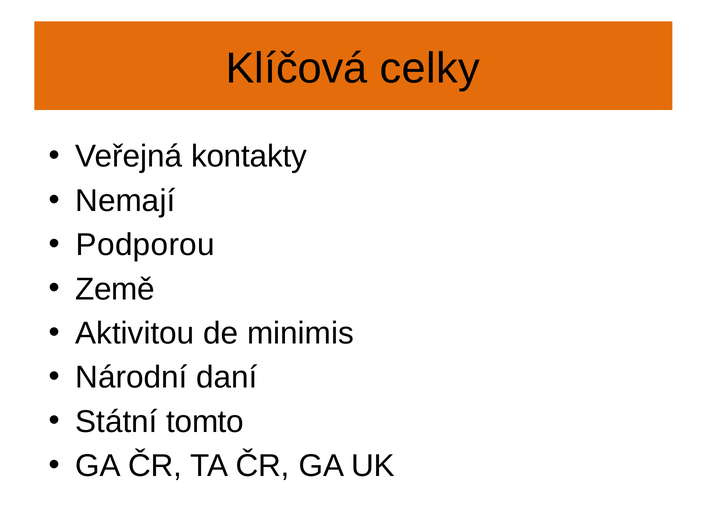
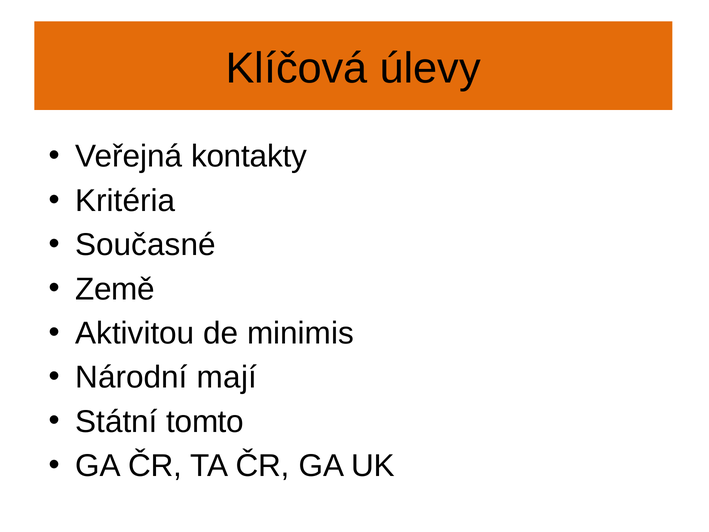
celky: celky -> úlevy (430, 69)
Nemají: Nemají -> Kritéria (125, 201)
Podporou: Podporou -> Současné (146, 245)
daní: daní -> mají (227, 377)
